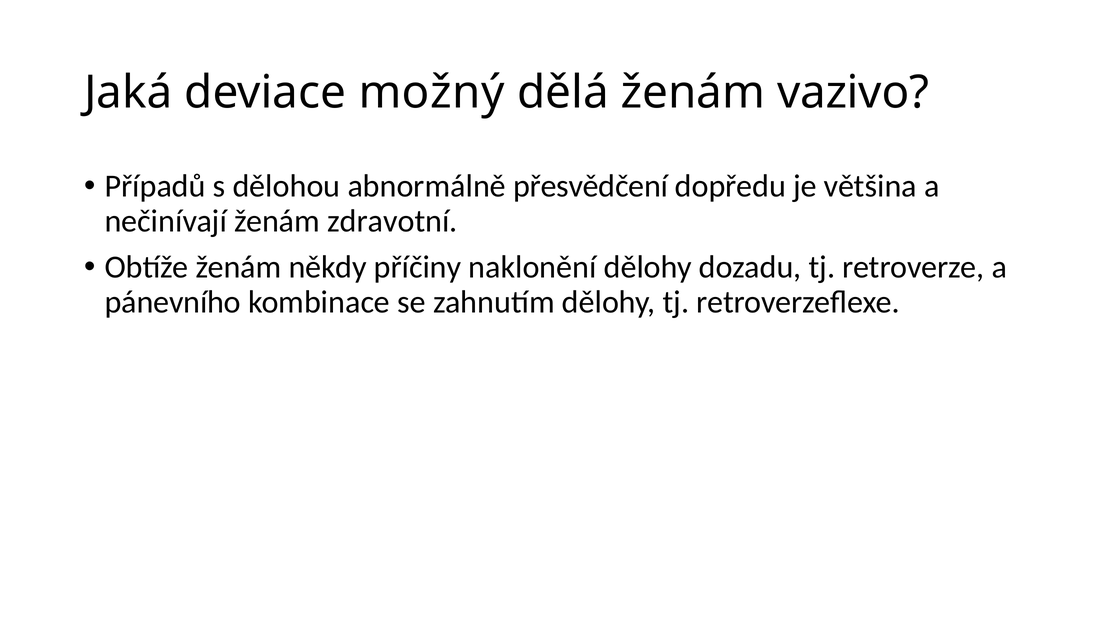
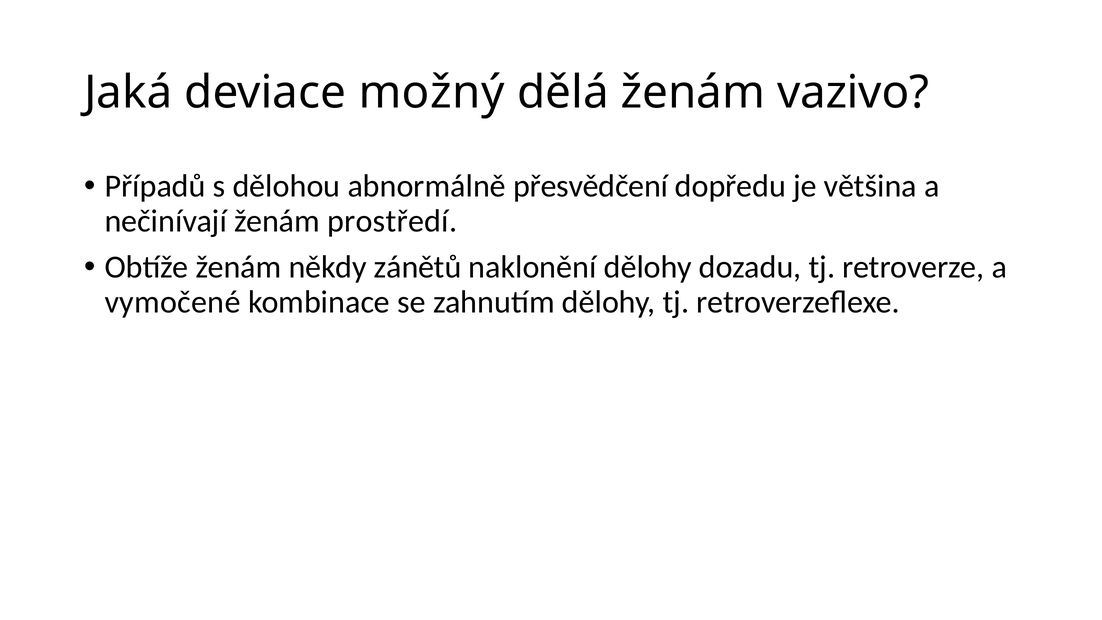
zdravotní: zdravotní -> prostředí (392, 221)
příčiny: příčiny -> zánětů (418, 267)
pánevního: pánevního -> vymočené (173, 302)
